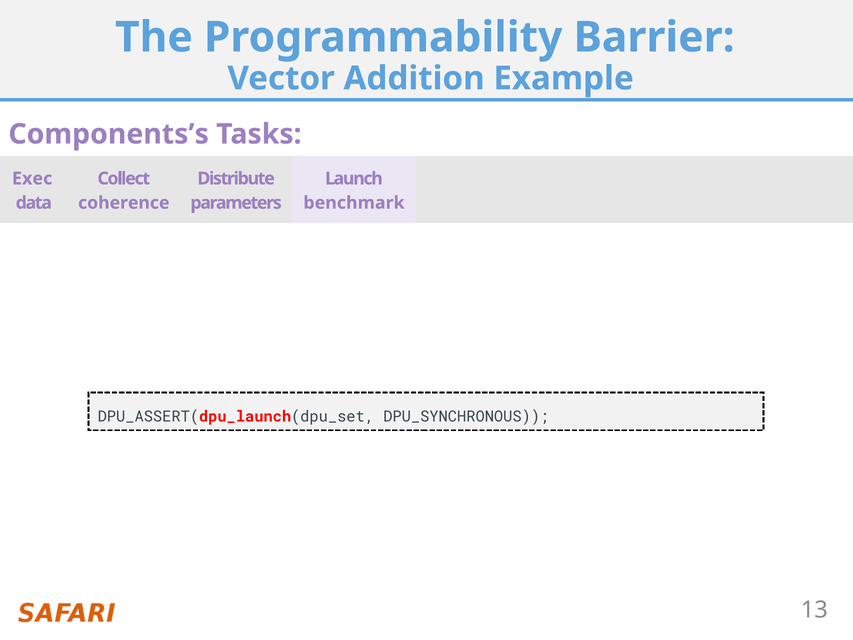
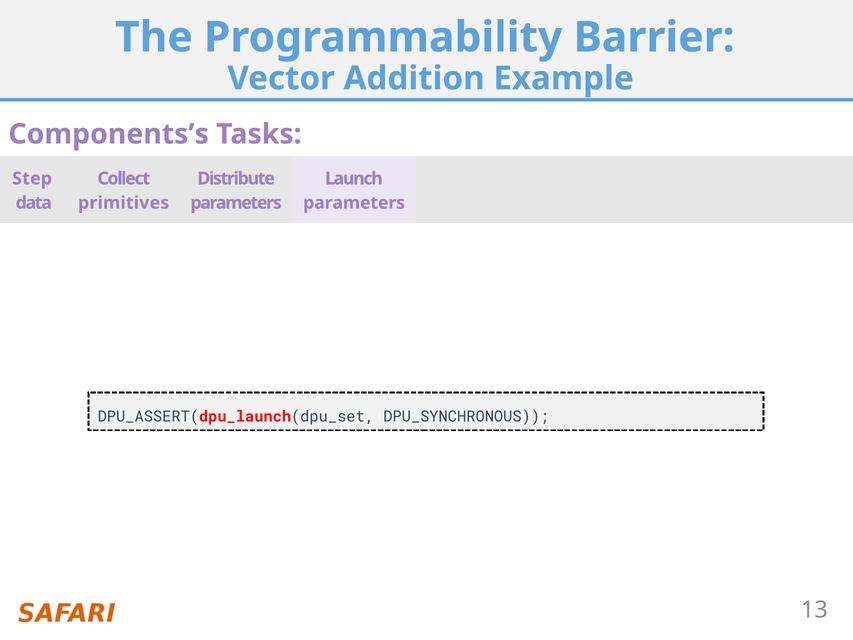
Exec: Exec -> Step (32, 178)
coherence: coherence -> primitives (124, 203)
benchmark: benchmark -> parameters (354, 203)
